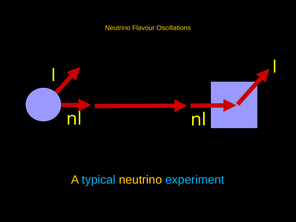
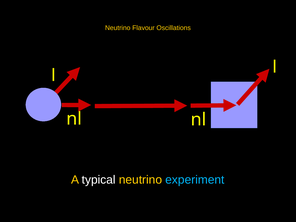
typical colour: light blue -> white (99, 180)
